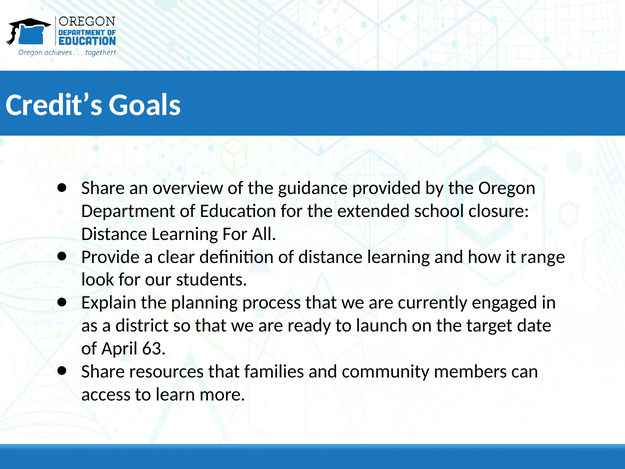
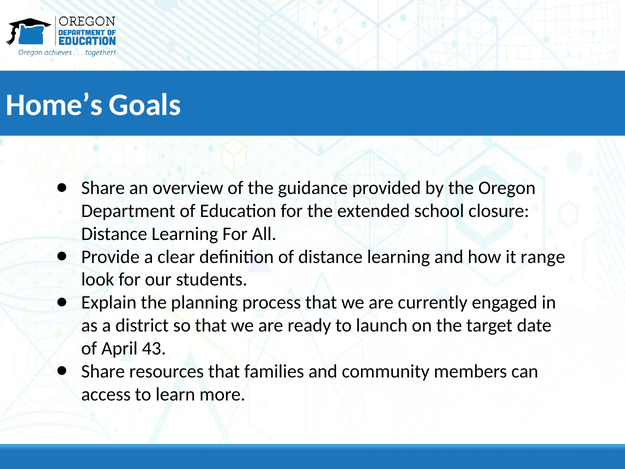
Credit’s: Credit’s -> Home’s (54, 105)
63: 63 -> 43 (154, 348)
